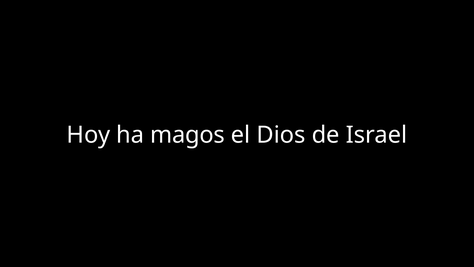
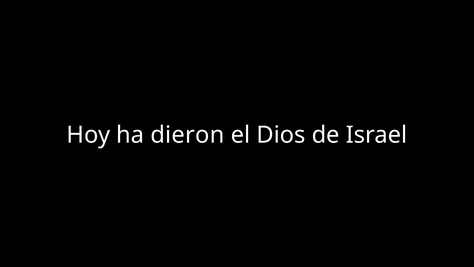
magos: magos -> dieron (187, 135)
